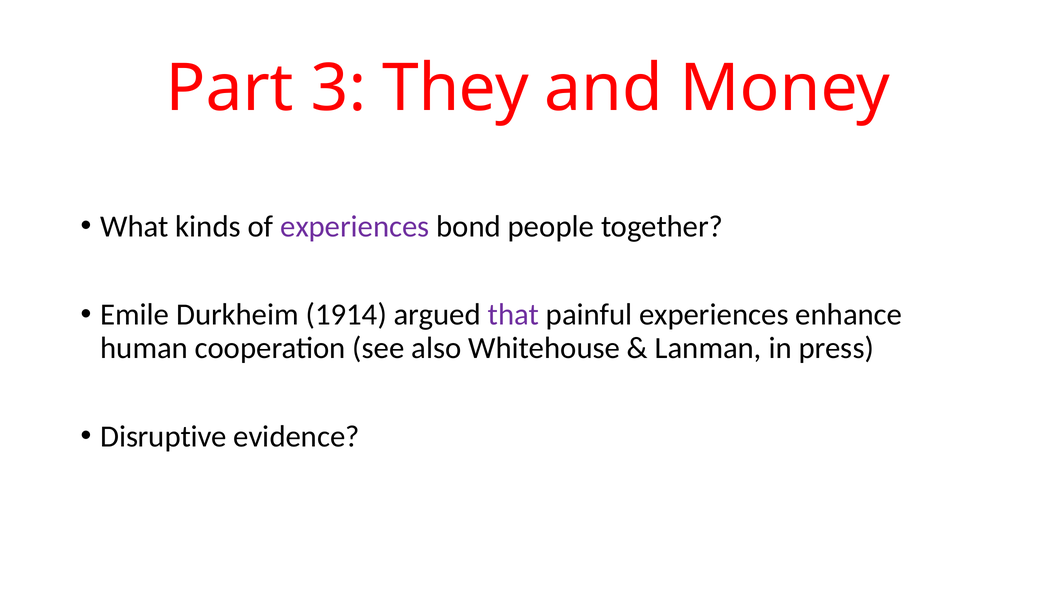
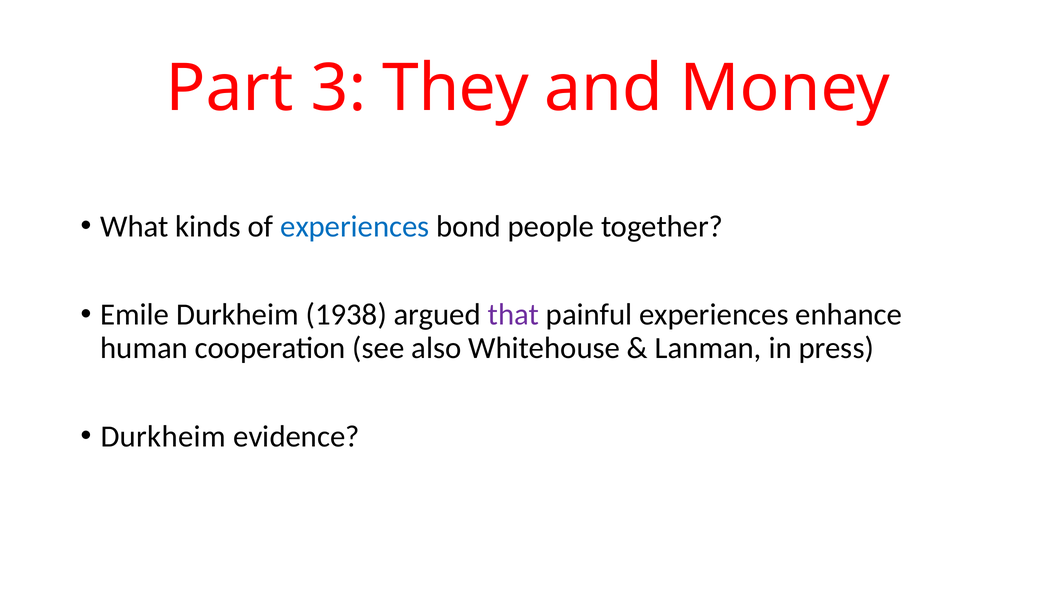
experiences colour: purple -> blue (355, 226)
1914: 1914 -> 1938 (346, 315)
Disruptive: Disruptive -> Durkheim (163, 436)
